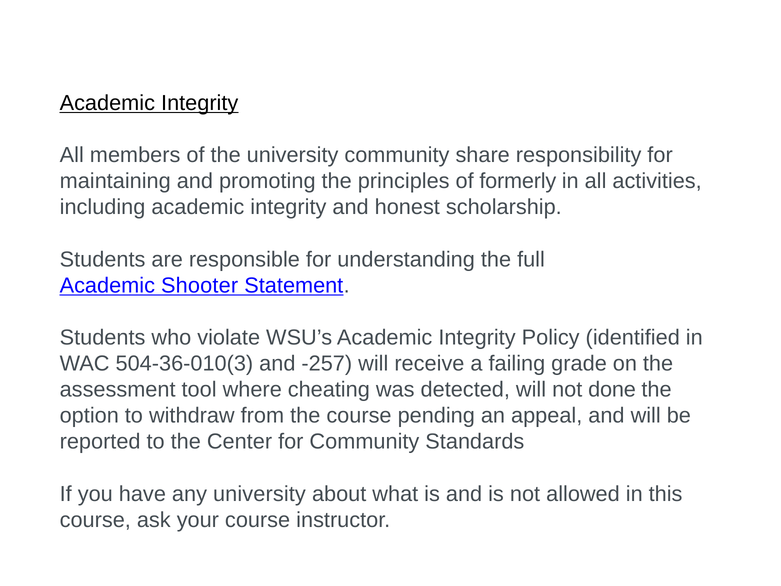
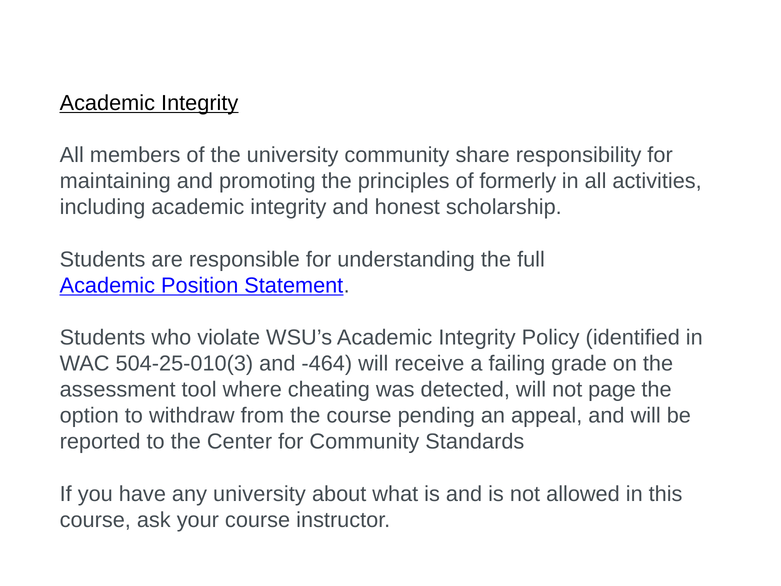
Shooter: Shooter -> Position (200, 285)
504-36-010(3: 504-36-010(3 -> 504-25-010(3 (184, 363)
-257: -257 -> -464 (327, 363)
done: done -> page (612, 389)
